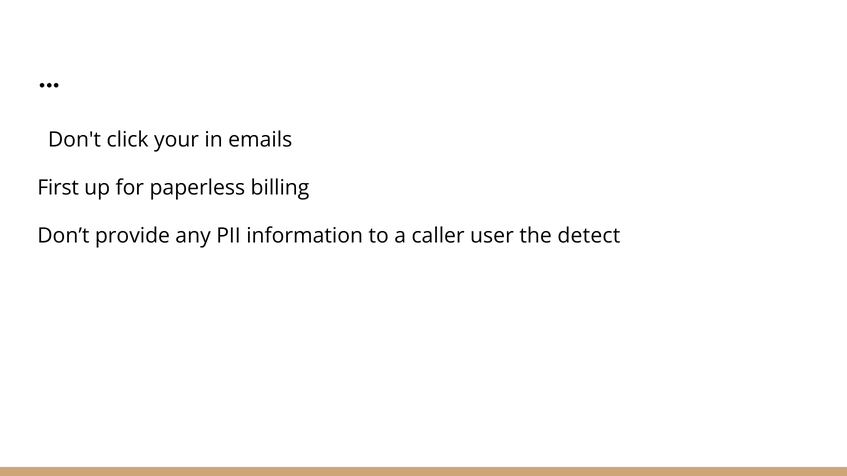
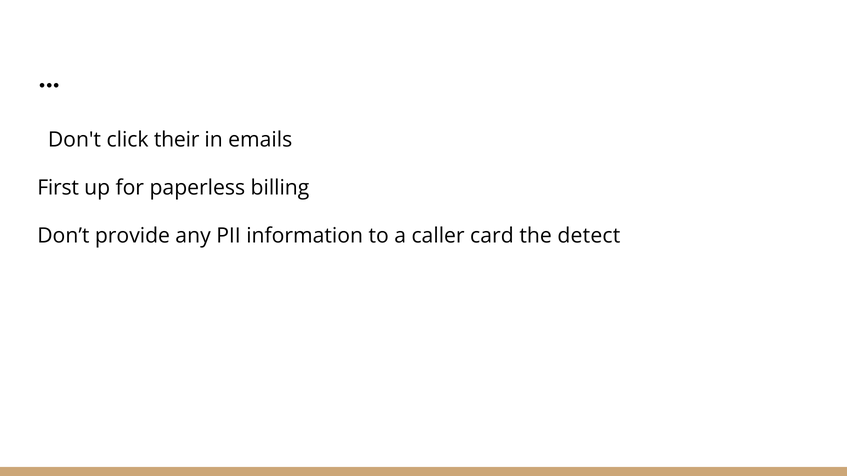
your: your -> their (177, 140)
user: user -> card (492, 236)
